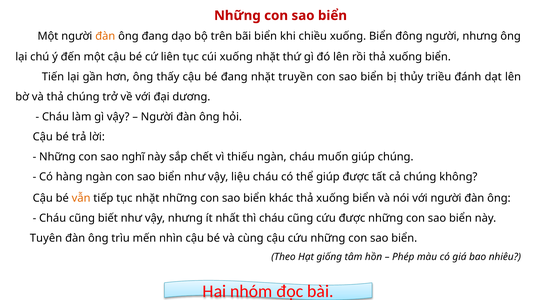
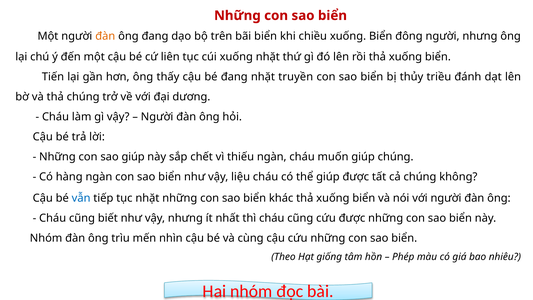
sao nghĩ: nghĩ -> giúp (133, 157)
vẫn colour: orange -> blue (81, 198)
Tuyên: Tuyên -> Nhóm (46, 238)
